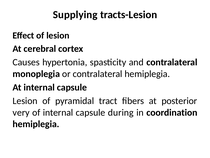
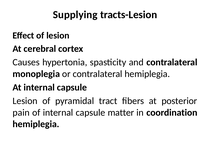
very: very -> pain (21, 112)
during: during -> matter (121, 112)
